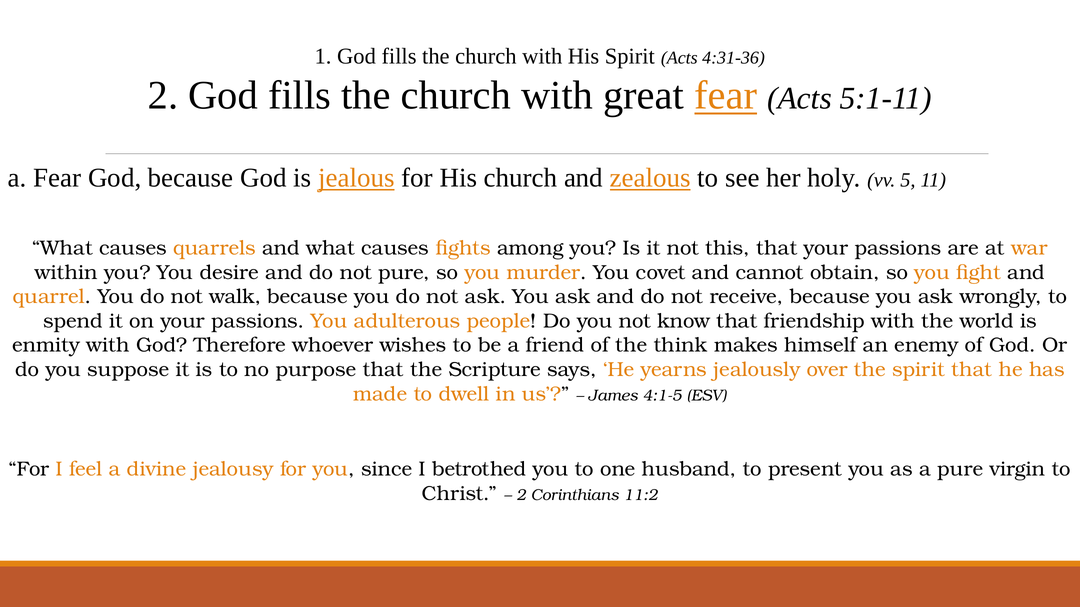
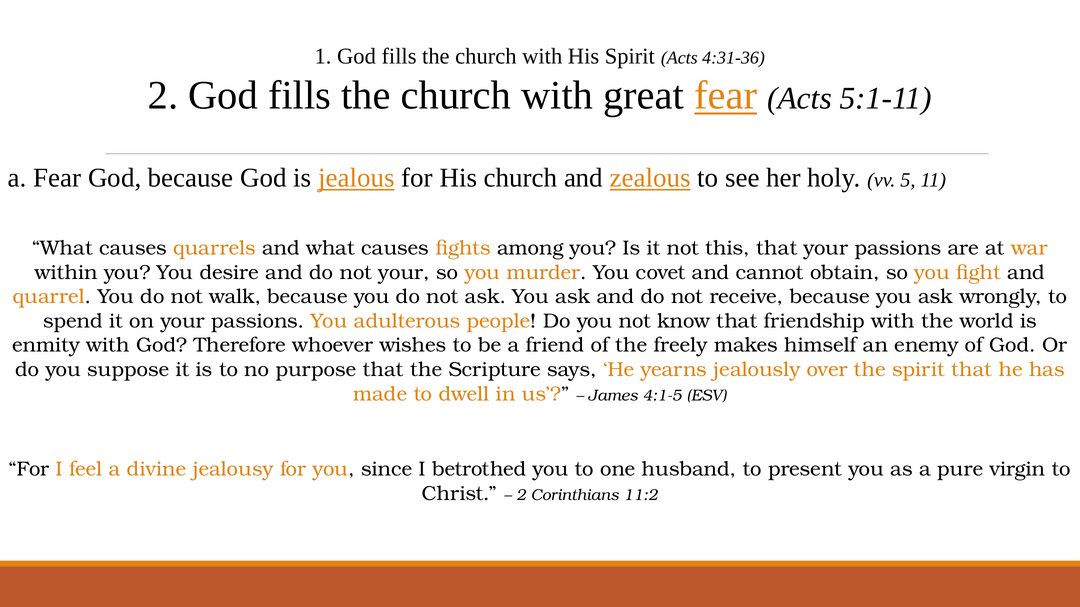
not pure: pure -> your (404, 273)
think: think -> freely (681, 346)
